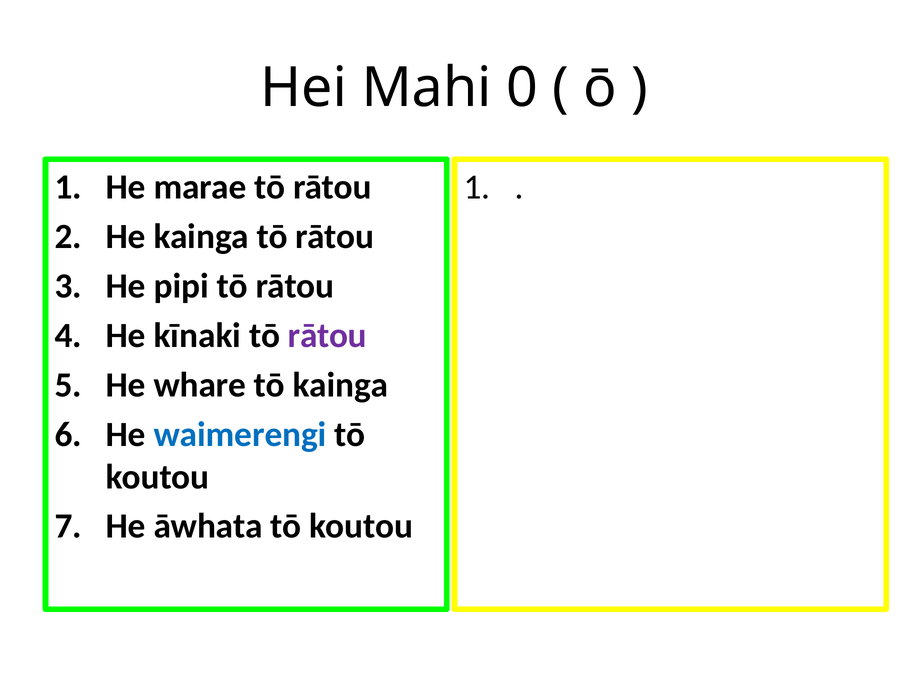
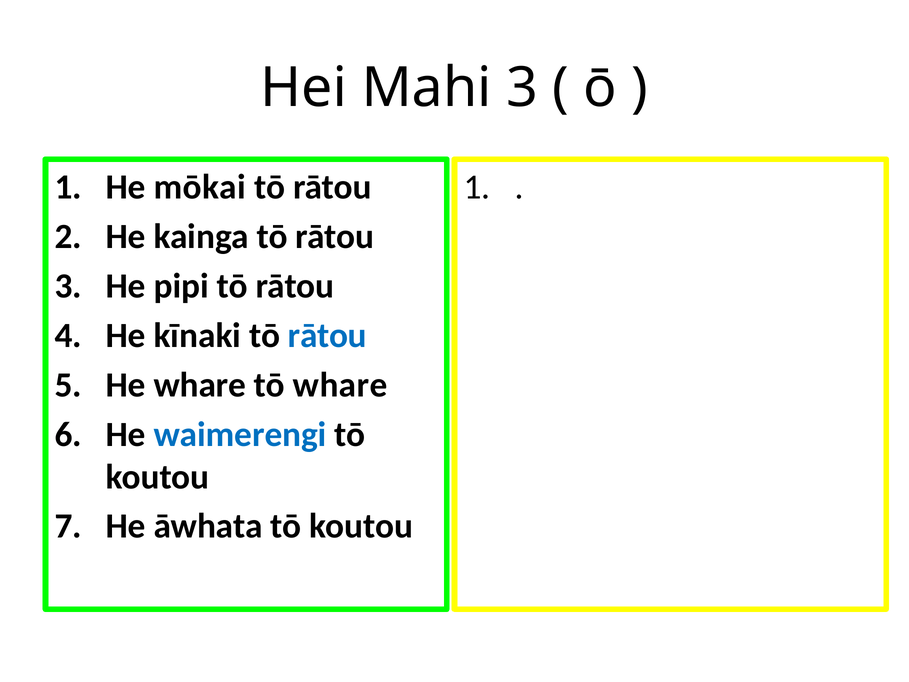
Mahi 0: 0 -> 3 (522, 88)
marae: marae -> mōkai (200, 187)
rātou colour: purple -> blue (327, 336)
tō kainga: kainga -> whare (340, 385)
